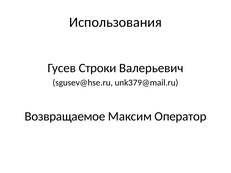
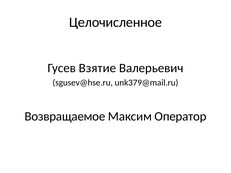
Использования: Использования -> Целочисленное (116, 22)
Строки: Строки -> Взятие (97, 68)
